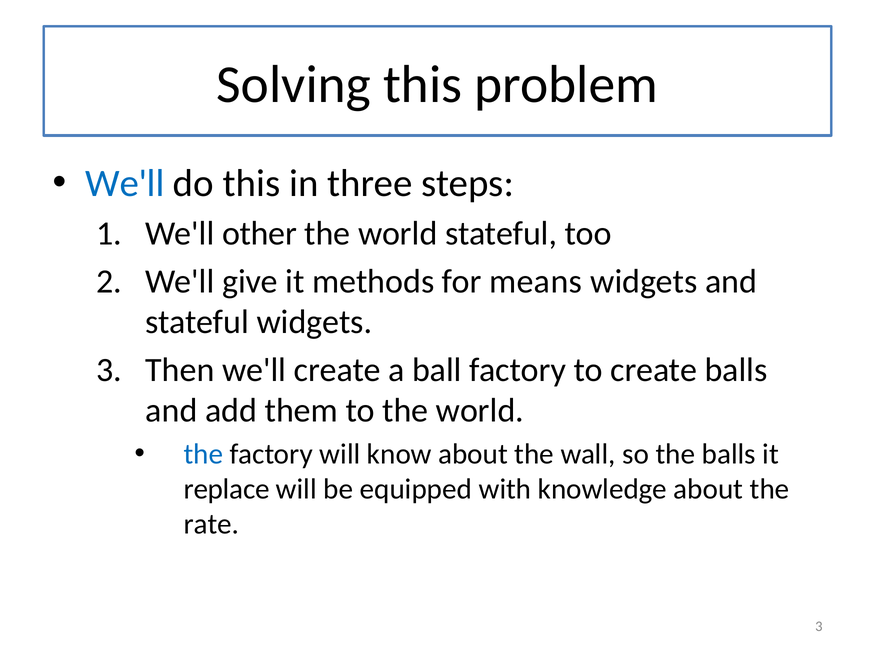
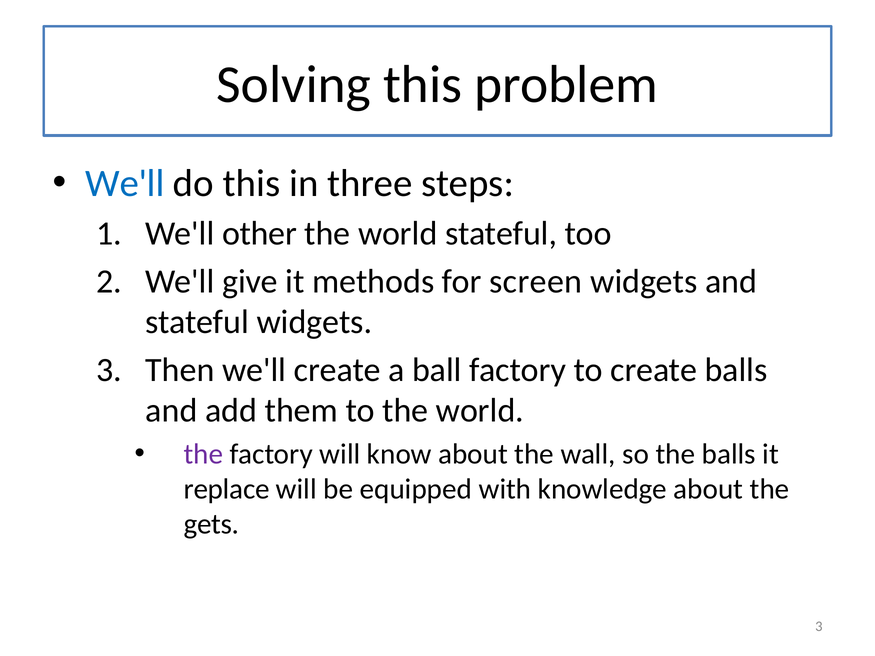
means: means -> screen (536, 281)
the colour: blue -> purple (204, 454)
rate: rate -> gets (211, 524)
